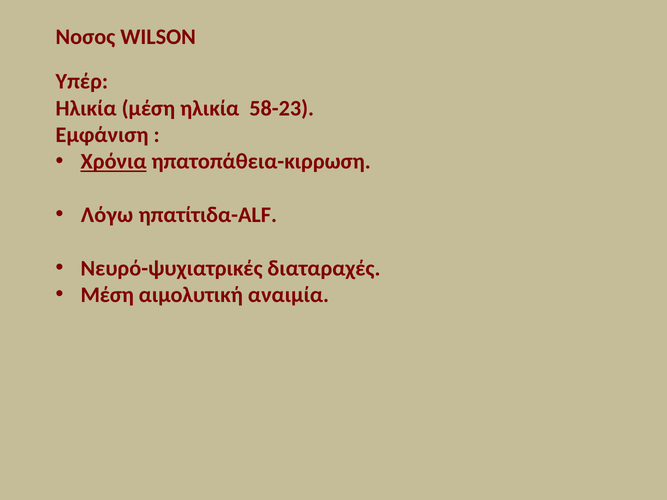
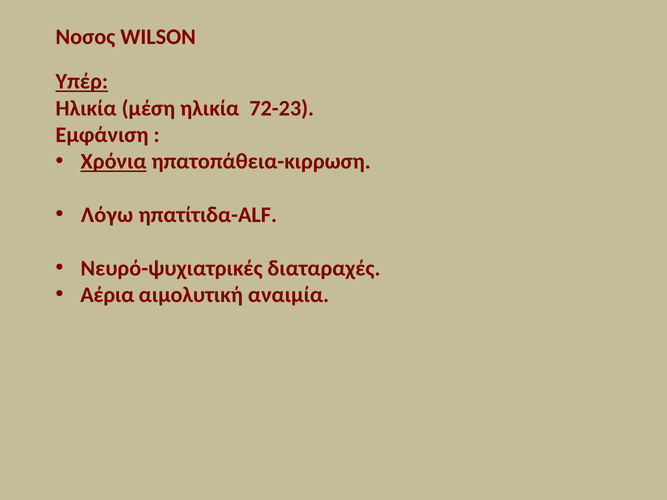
Υπέρ underline: none -> present (82, 82)
58-23: 58-23 -> 72-23 (282, 108)
Μέση: Μέση -> Αέρια (107, 295)
